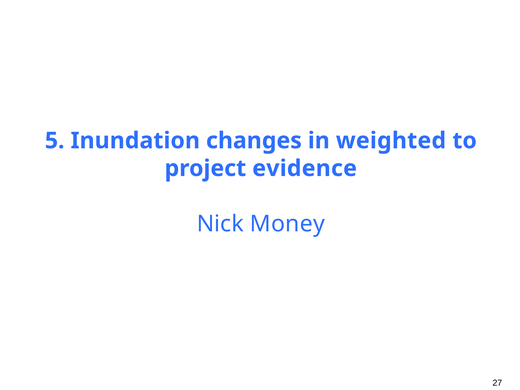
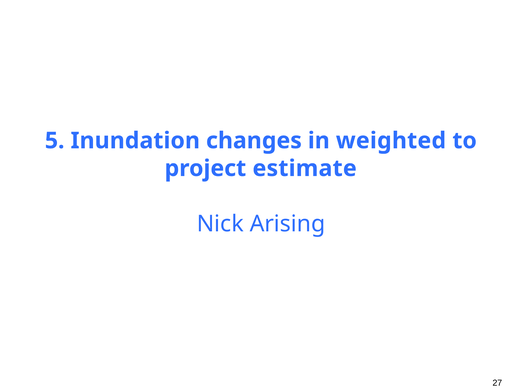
evidence: evidence -> estimate (305, 168)
Money: Money -> Arising (288, 224)
